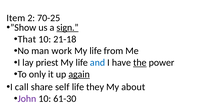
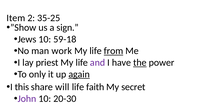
70-25: 70-25 -> 35-25 (49, 18)
sign underline: present -> none (68, 27)
That: That -> Jews (27, 39)
21-18: 21-18 -> 59-18 (65, 39)
from underline: none -> present (114, 51)
and colour: blue -> purple (98, 62)
call: call -> this (22, 87)
self: self -> will (62, 87)
they: they -> faith (95, 87)
about: about -> secret (133, 87)
61-30: 61-30 -> 20-30 (65, 98)
